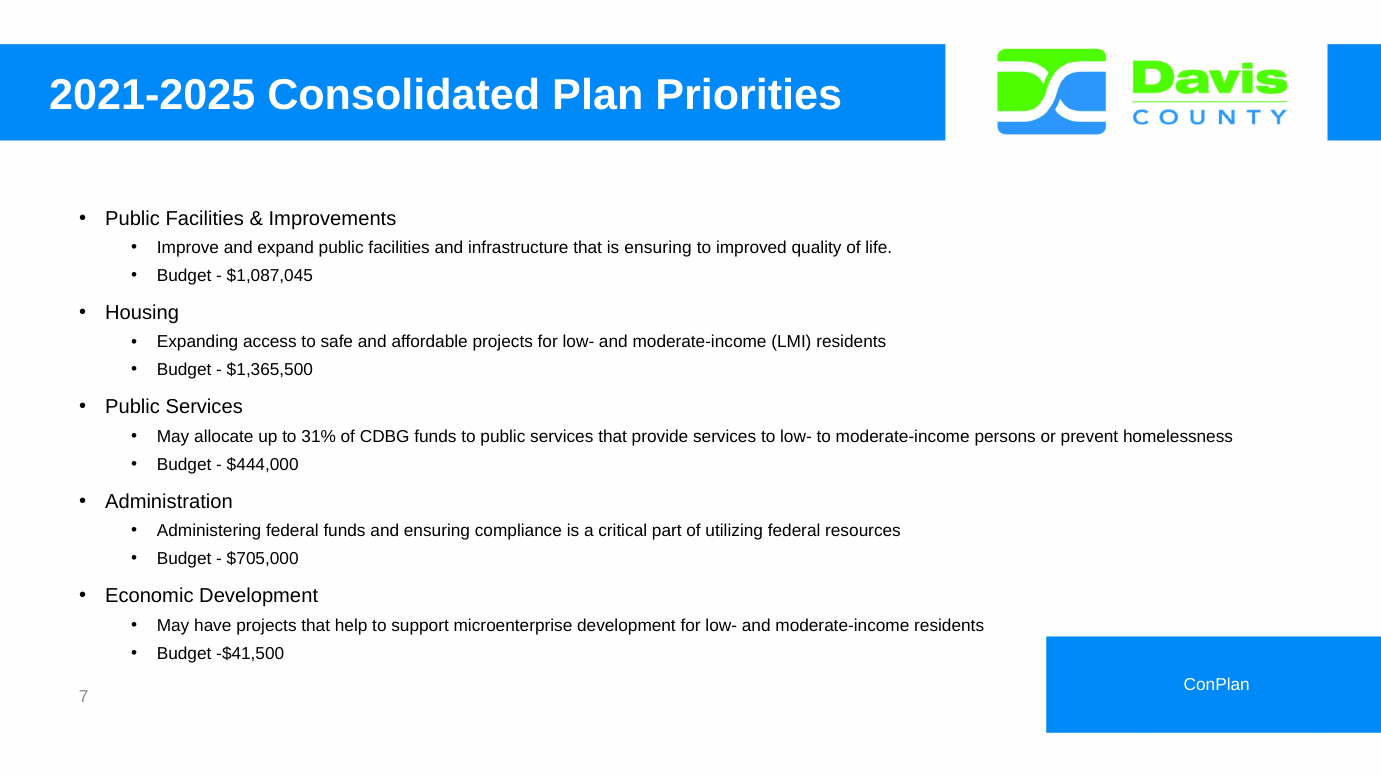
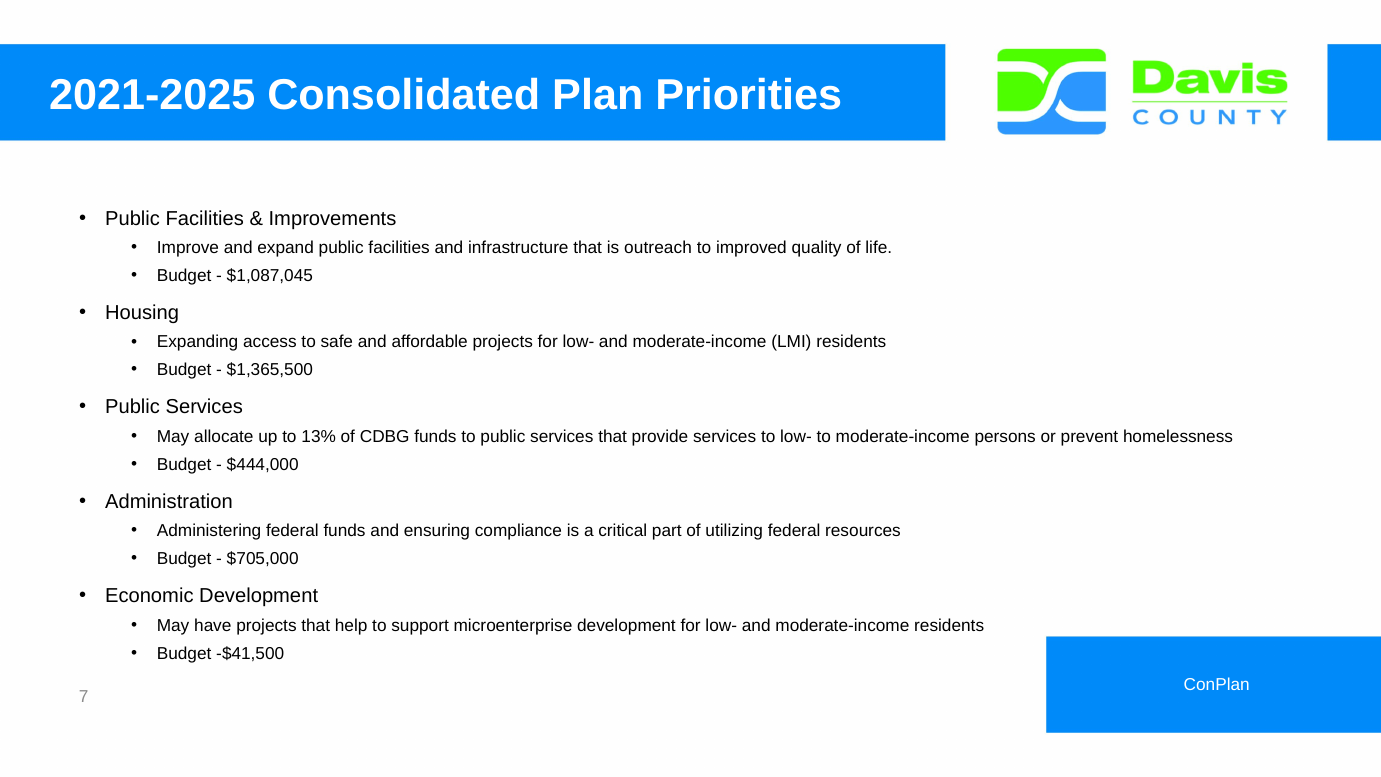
is ensuring: ensuring -> outreach (658, 248)
31%: 31% -> 13% (319, 437)
